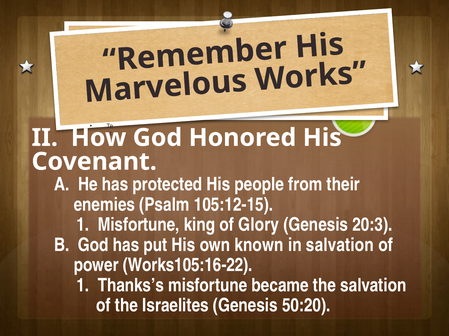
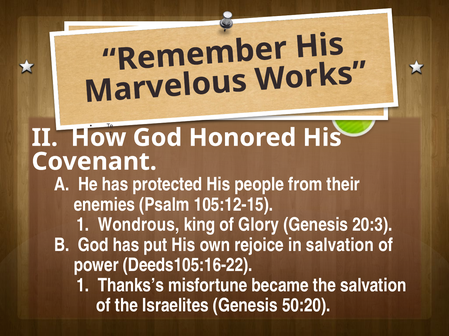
1 Misfortune: Misfortune -> Wondrous (139, 225)
known: known -> rejoice (259, 245)
Works105:16-22: Works105:16-22 -> Deeds105:16-22 (188, 266)
